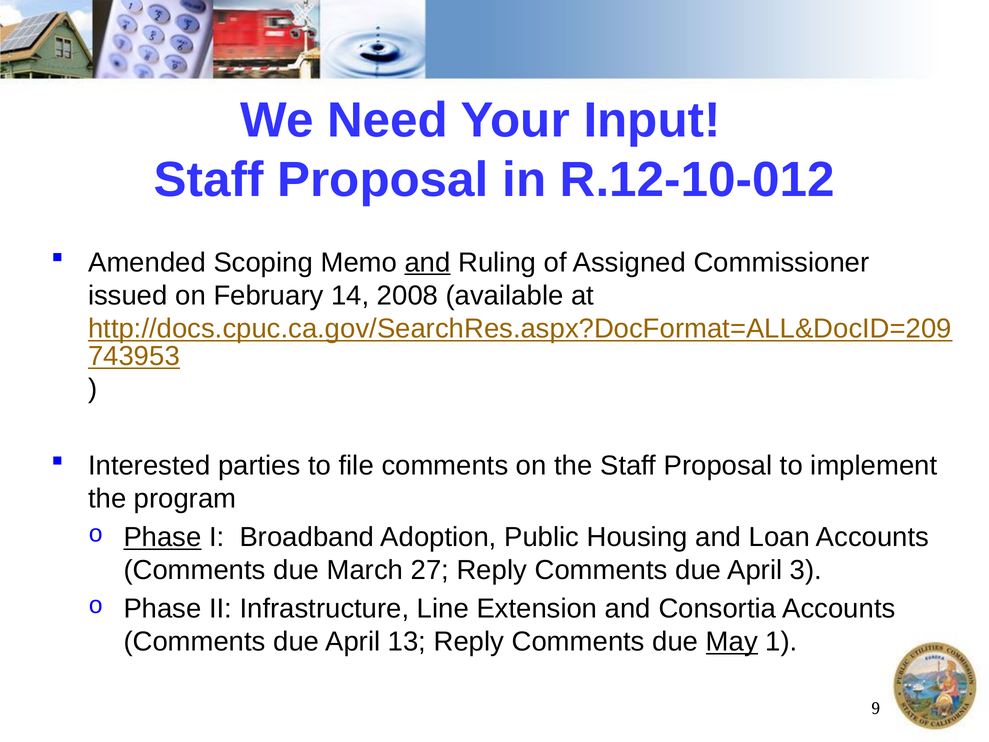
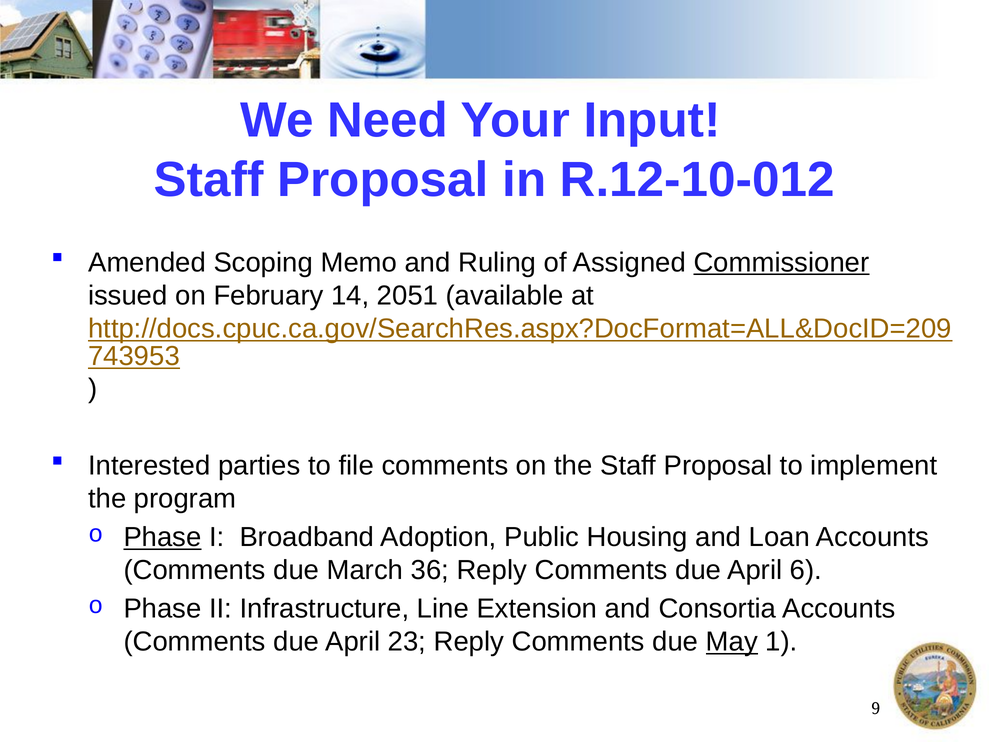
and underline: present -> none (428, 262)
Commissioner underline: none -> present (781, 262)
2008: 2008 -> 2051 (408, 295)
27: 27 -> 36 (430, 570)
3: 3 -> 6 (806, 570)
13: 13 -> 23 (407, 642)
